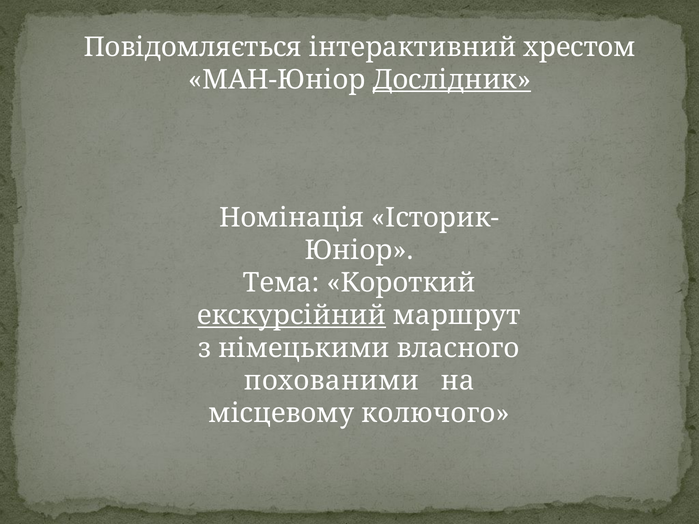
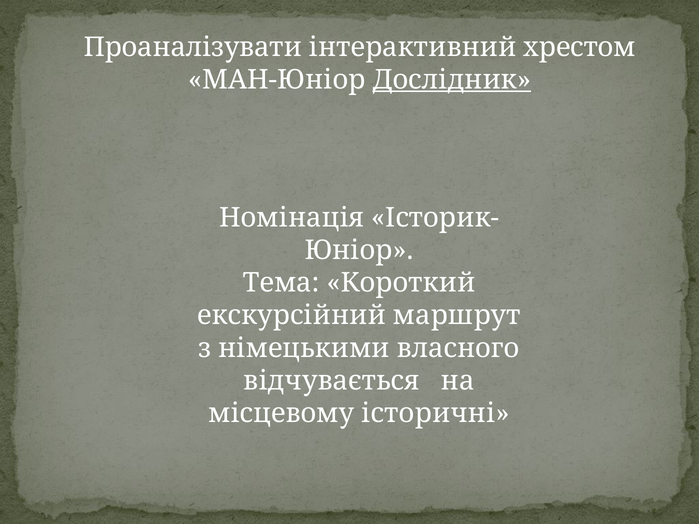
Повідомляється: Повідомляється -> Проаналізувати (193, 47)
екскурсійний underline: present -> none (292, 316)
похованими: похованими -> відчувається (332, 381)
колючого: колючого -> історичні (435, 414)
